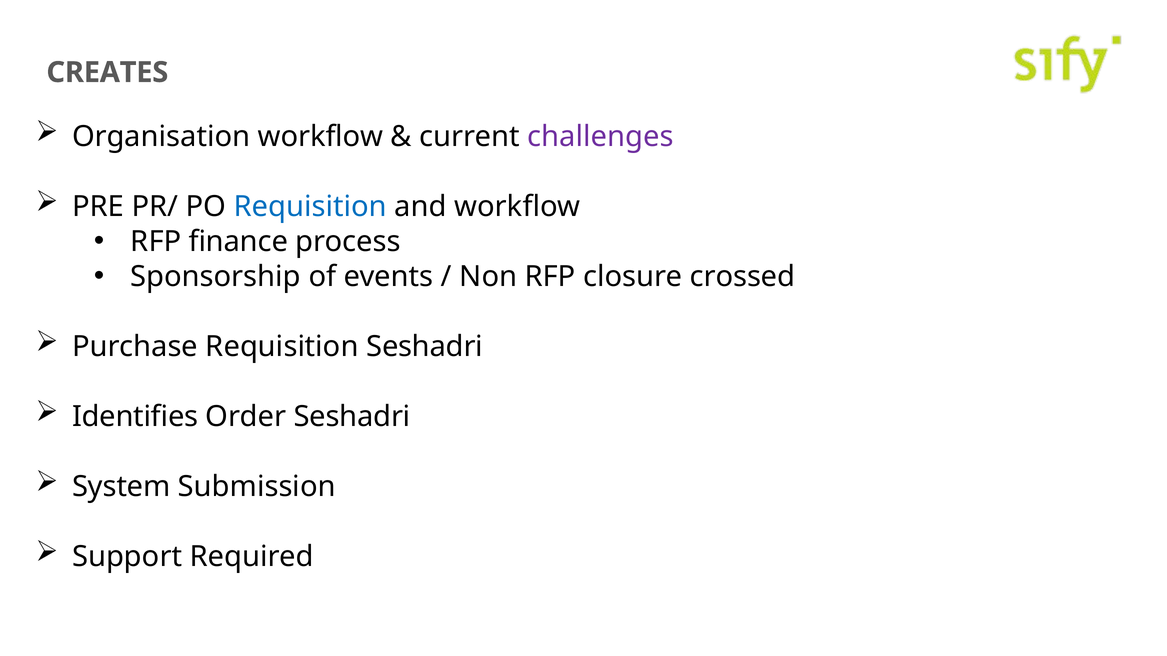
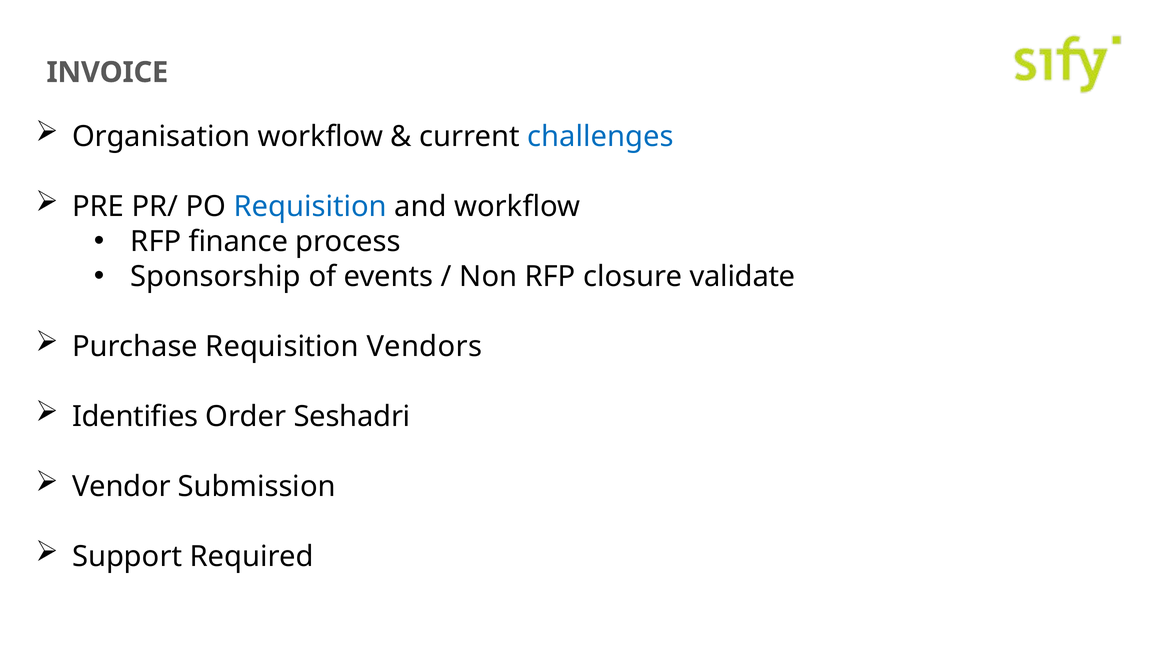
CREATES: CREATES -> INVOICE (107, 72)
challenges colour: purple -> blue (601, 137)
crossed: crossed -> validate (743, 277)
Requisition Seshadri: Seshadri -> Vendors (424, 347)
System: System -> Vendor (121, 487)
